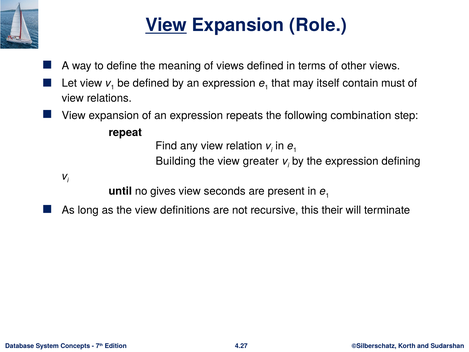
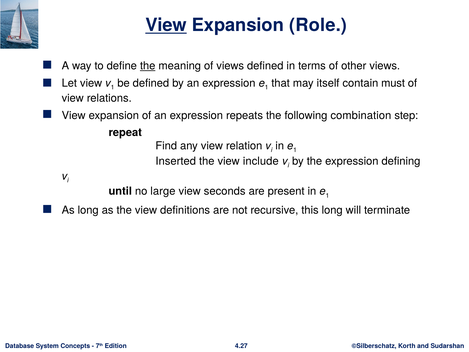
the underline: none -> present (148, 66)
Building: Building -> Inserted (176, 161)
greater: greater -> include (261, 161)
gives: gives -> large (163, 191)
this their: their -> long (332, 210)
